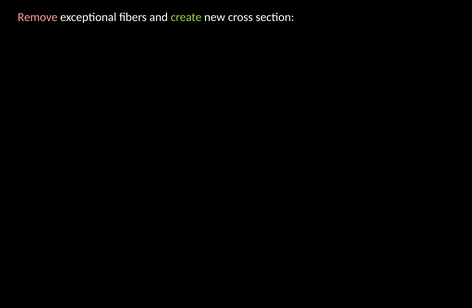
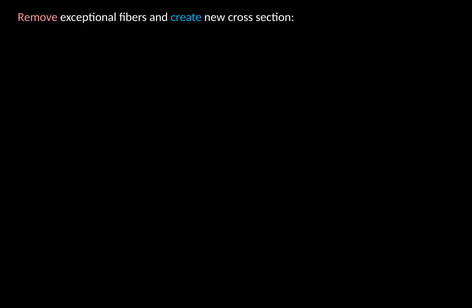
create colour: light green -> light blue (186, 17)
